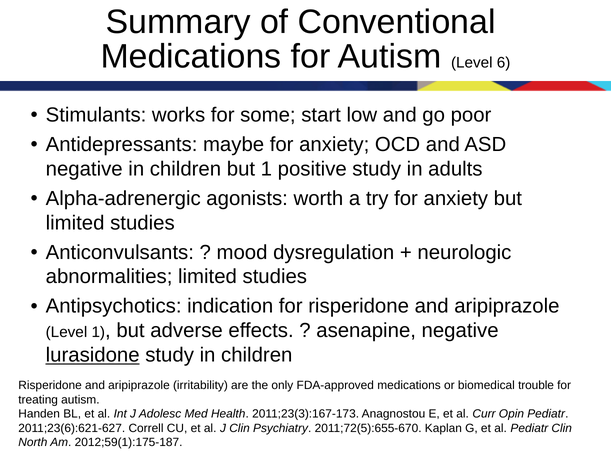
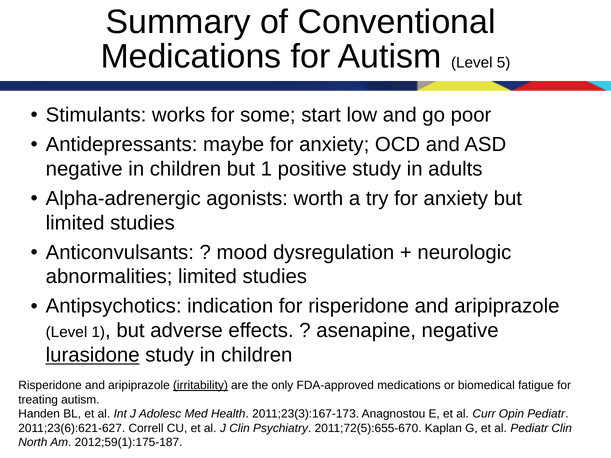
6: 6 -> 5 (504, 63)
irritability underline: none -> present (200, 386)
trouble: trouble -> fatigue (536, 386)
